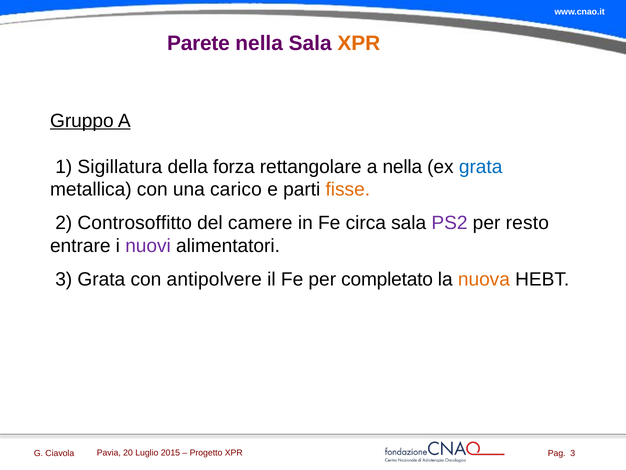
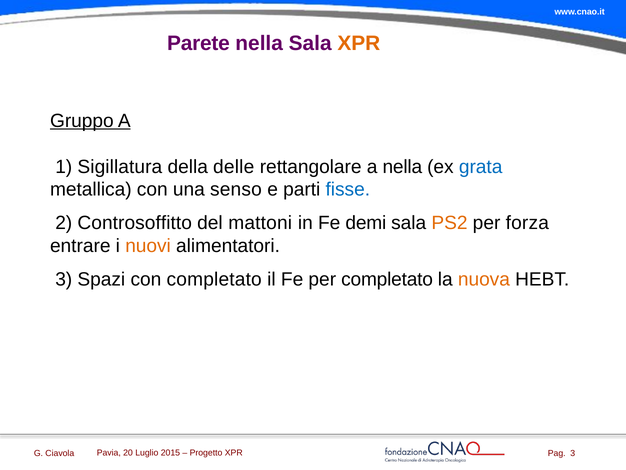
forza: forza -> delle (234, 167)
carico: carico -> senso (236, 189)
fisse colour: orange -> blue (348, 189)
camere: camere -> mattoni (260, 223)
circa: circa -> demi (366, 223)
PS2 colour: purple -> orange (450, 223)
resto: resto -> forza (527, 223)
nuovi colour: purple -> orange (148, 246)
3 Grata: Grata -> Spazi (101, 279)
con antipolvere: antipolvere -> completato (214, 279)
